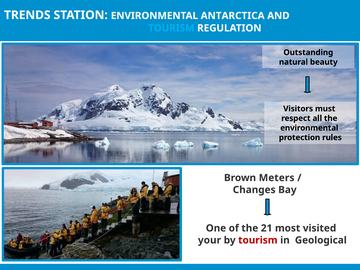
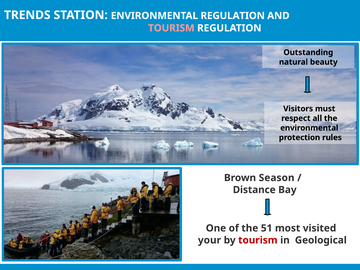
ENVIRONMENTAL ANTARCTICA: ANTARCTICA -> REGULATION (233, 16)
TOURISM colour: light blue -> pink (171, 28)
Meters: Meters -> Season (277, 178)
Changes: Changes -> Distance (254, 190)
21: 21 -> 51 (267, 228)
